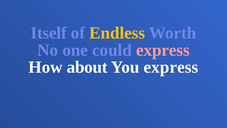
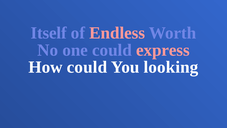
Endless colour: yellow -> pink (117, 33)
How about: about -> could (87, 67)
You express: express -> looking (171, 67)
